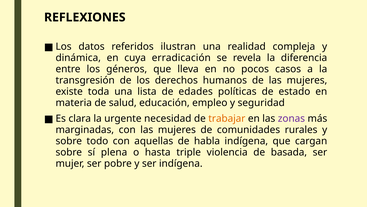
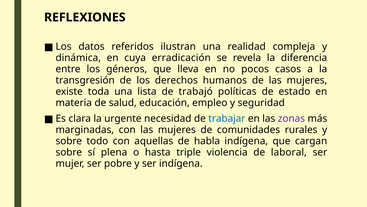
edades: edades -> trabajó (196, 91)
trabajar colour: orange -> blue (227, 118)
basada: basada -> laboral (289, 152)
